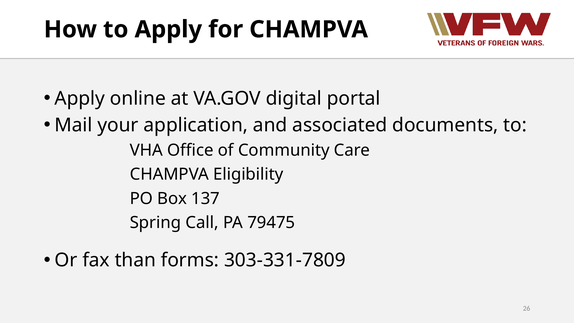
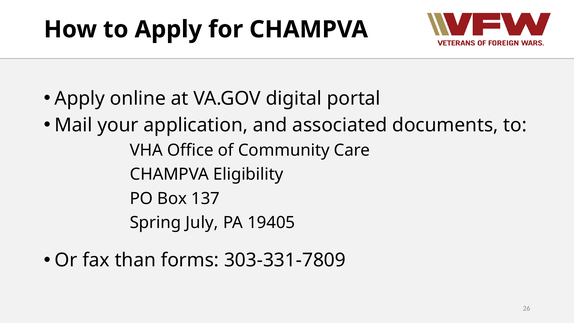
Call: Call -> July (202, 222)
79475: 79475 -> 19405 (271, 222)
